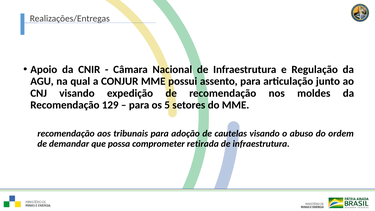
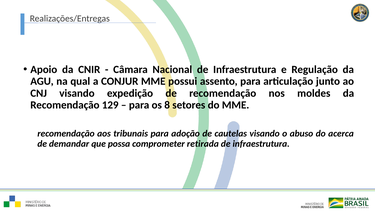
5: 5 -> 8 (167, 105)
ordem: ordem -> acerca (341, 134)
